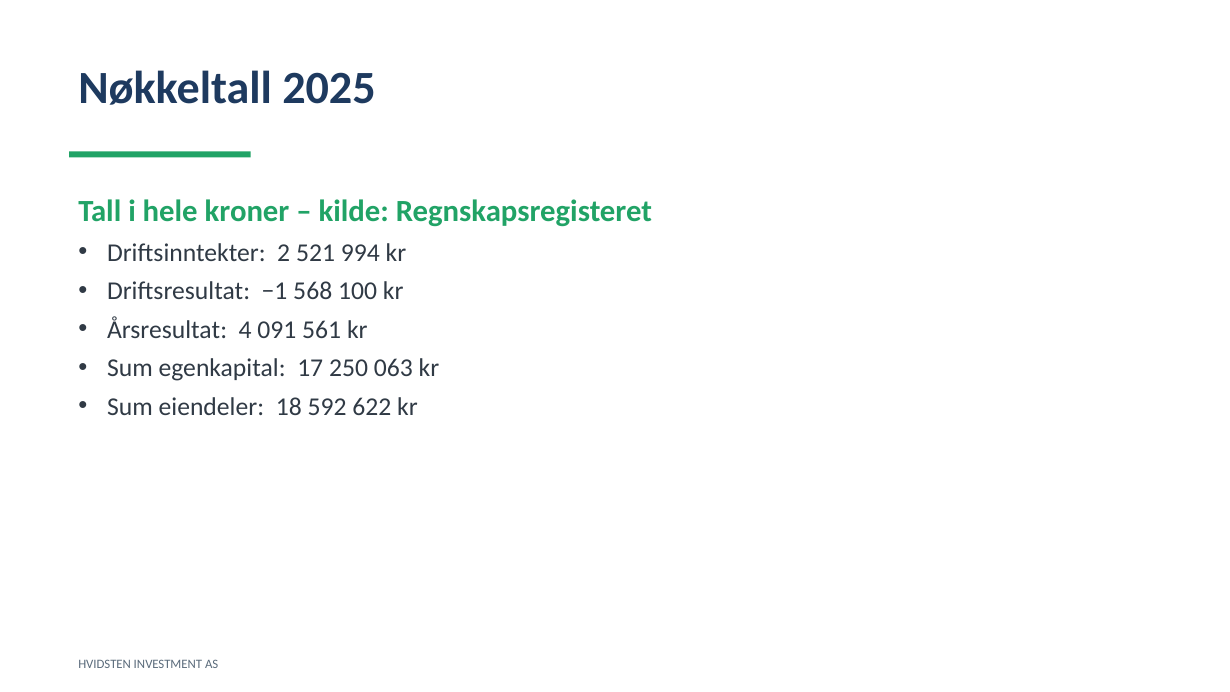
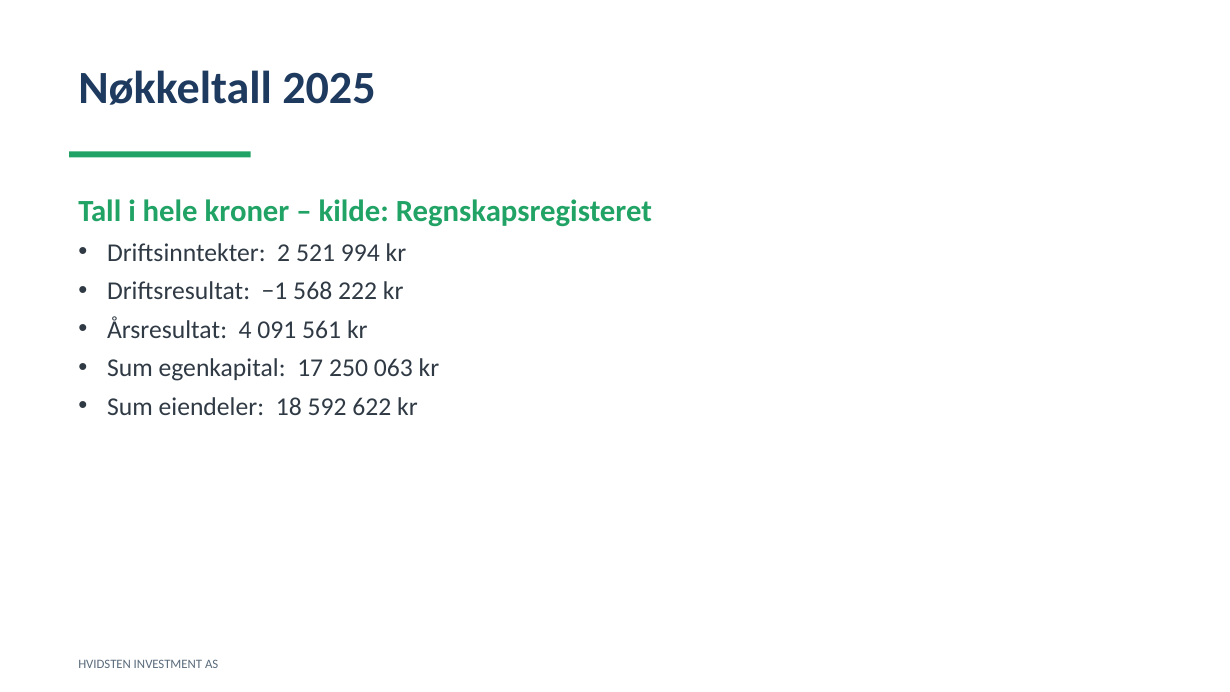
100: 100 -> 222 (358, 291)
